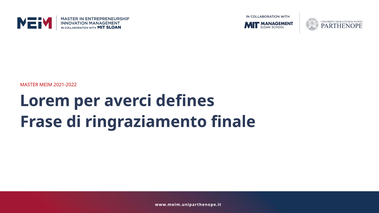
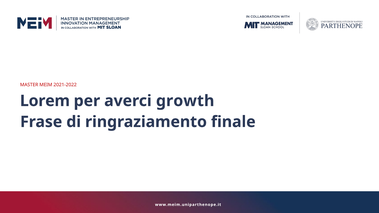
defines: defines -> growth (185, 101)
